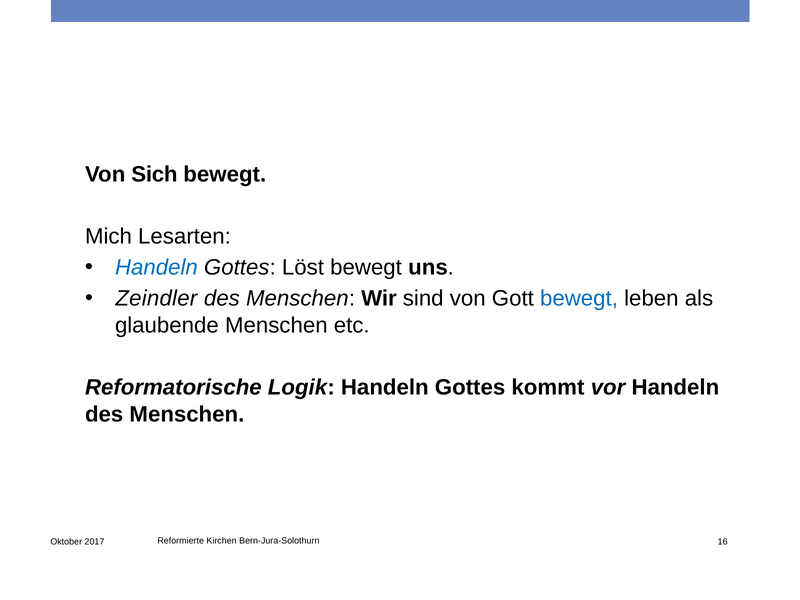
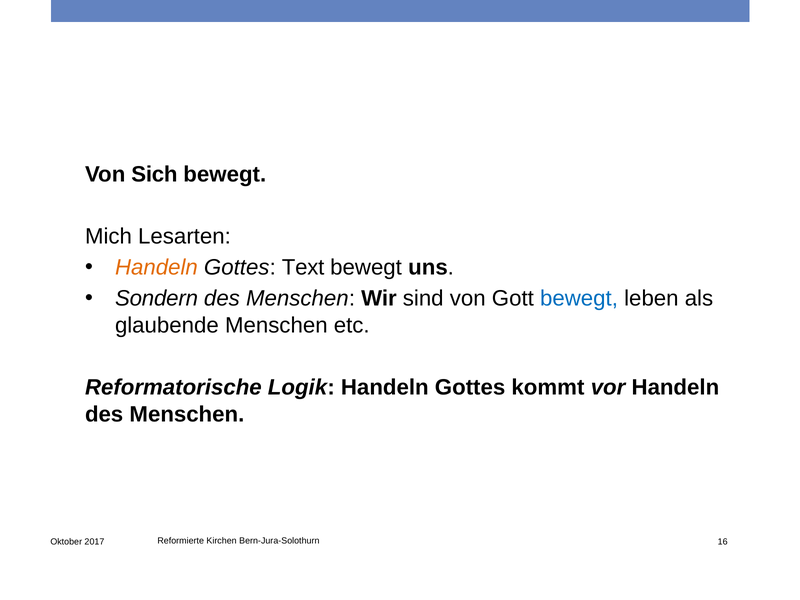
Handeln colour: blue -> orange (156, 268)
Löst: Löst -> Text (303, 268)
Zeindler: Zeindler -> Sondern (157, 299)
